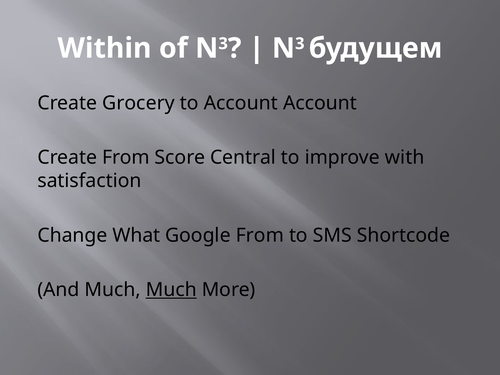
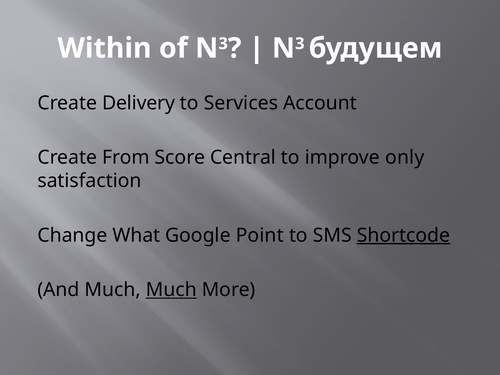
Grocery: Grocery -> Delivery (139, 103)
to Account: Account -> Services (241, 103)
with: with -> only (405, 157)
Google From: From -> Point (260, 235)
Shortcode underline: none -> present (403, 235)
